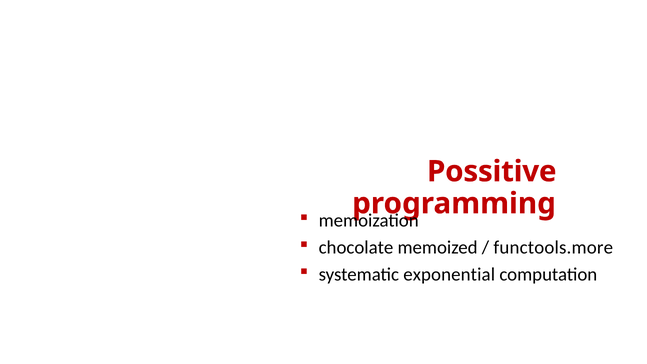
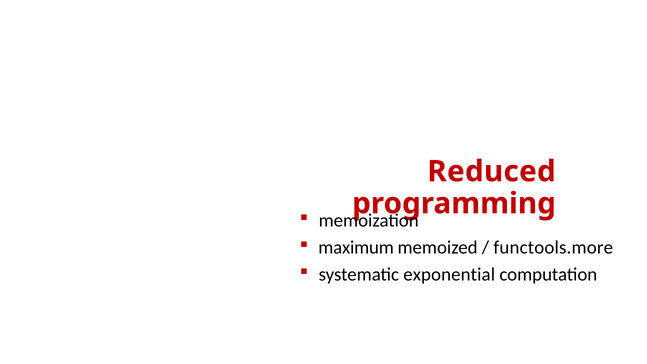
Possitive: Possitive -> Reduced (492, 171)
chocolate: chocolate -> maximum (356, 248)
